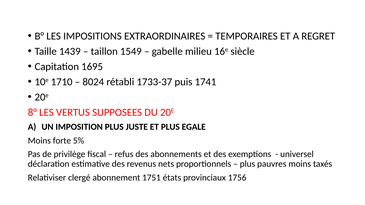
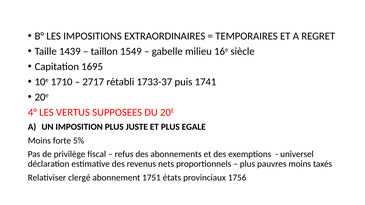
8024: 8024 -> 2717 (93, 82)
8°: 8° -> 4° (32, 113)
